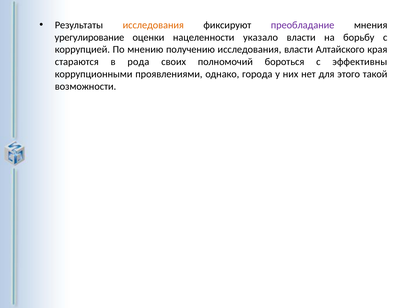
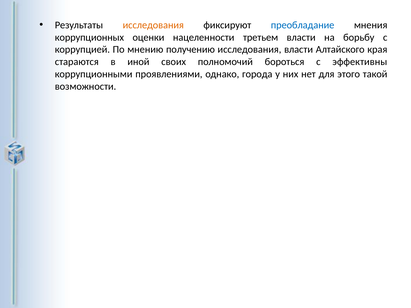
преобладание colour: purple -> blue (303, 25)
урегулирование: урегулирование -> коррупционных (89, 37)
указало: указало -> третьем (261, 37)
рода: рода -> иной (138, 62)
